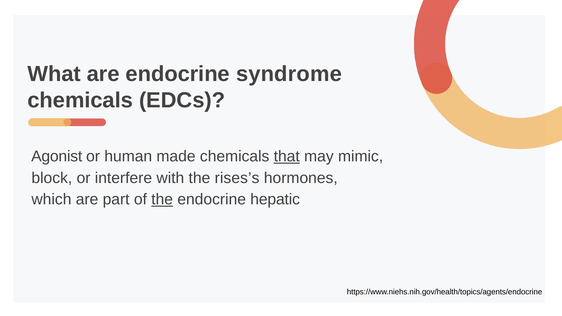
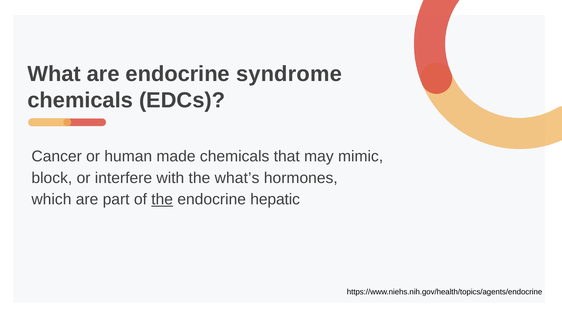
Agonist: Agonist -> Cancer (57, 156)
that underline: present -> none (287, 156)
rises’s: rises’s -> what’s (237, 178)
